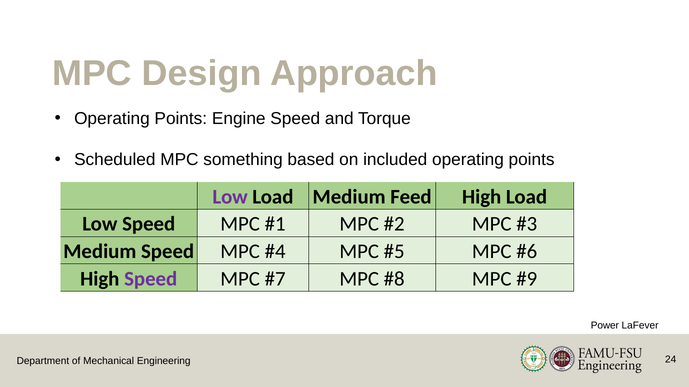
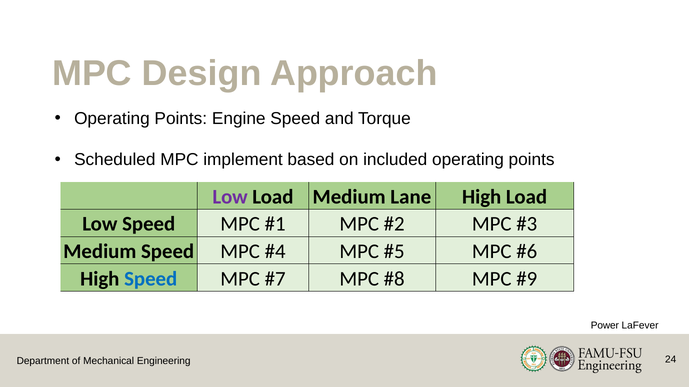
something: something -> implement (243, 160)
Feed: Feed -> Lane (411, 197)
Speed colour: purple -> blue (151, 279)
